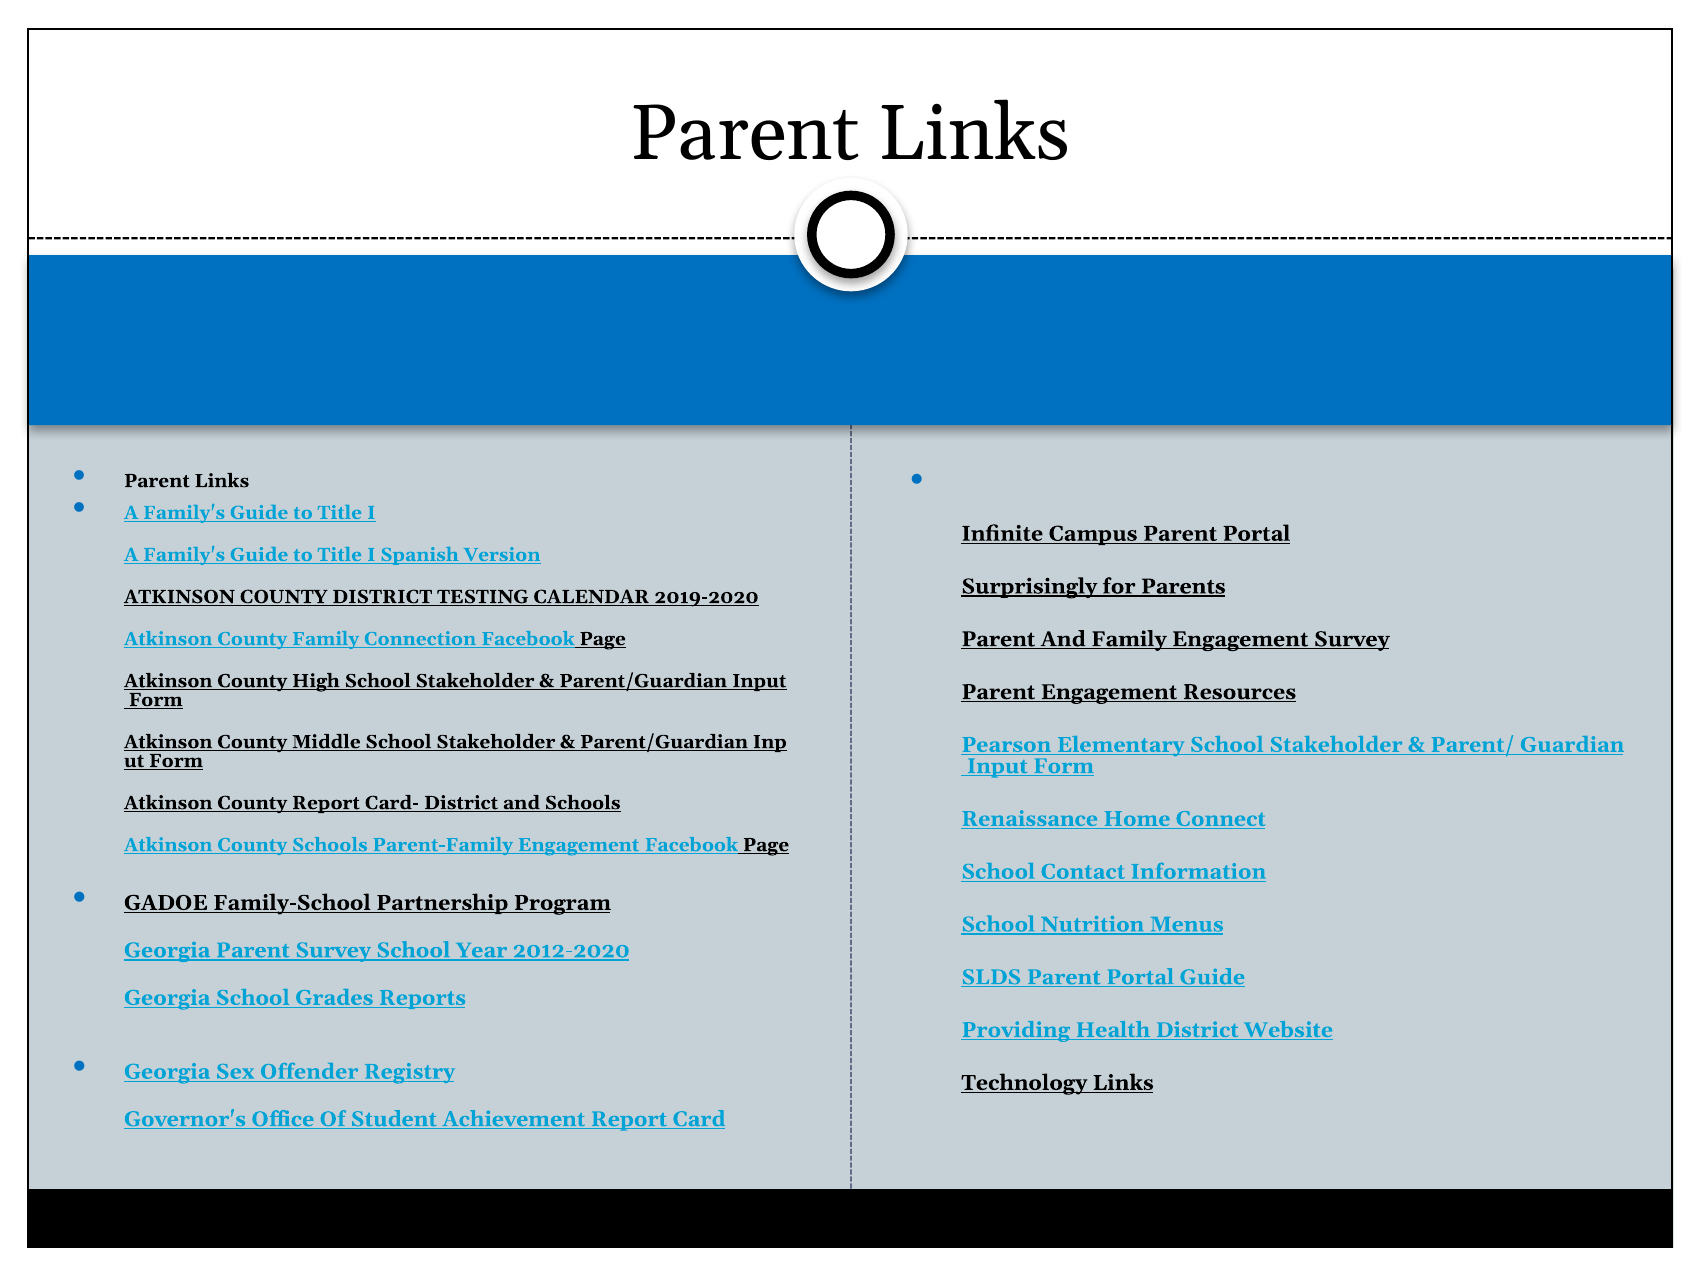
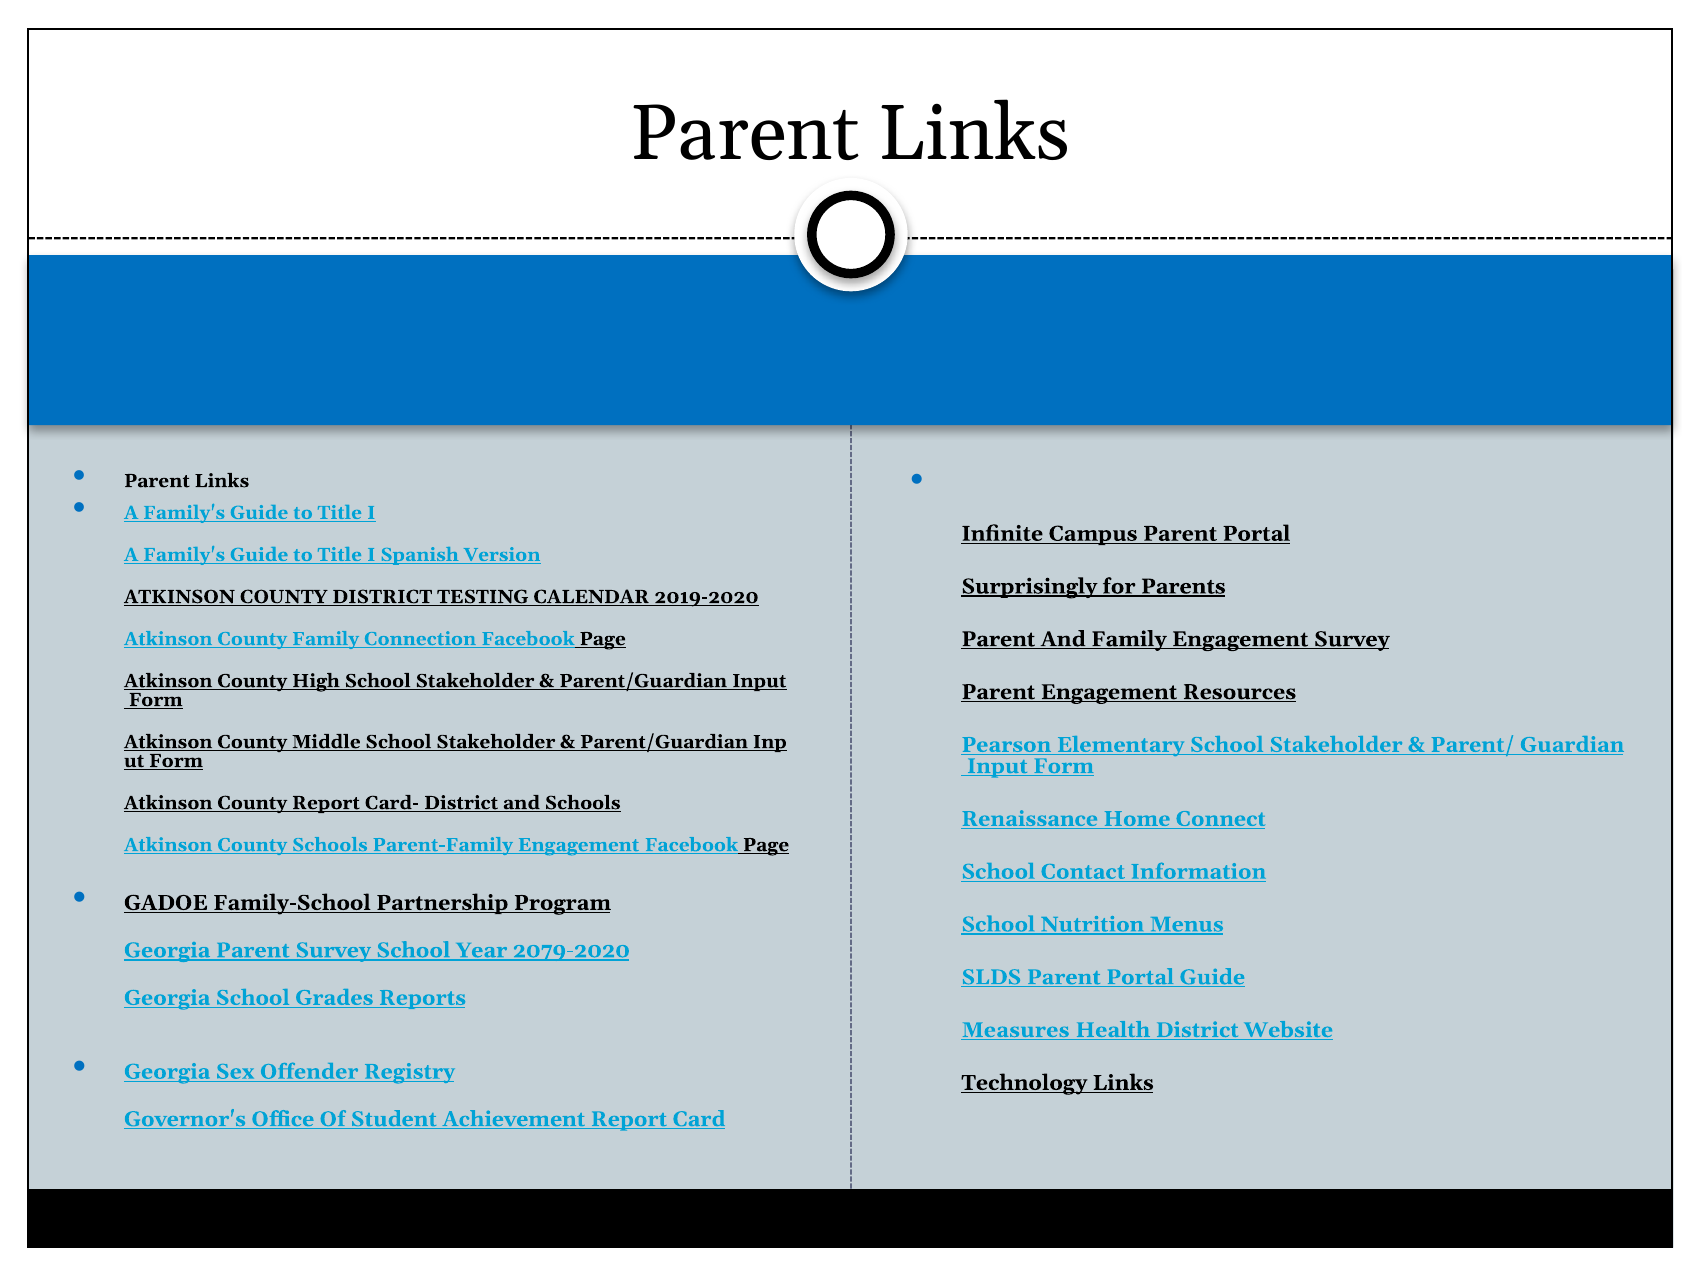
2012-2020: 2012-2020 -> 2079-2020 (571, 951)
Providing: Providing -> Measures (1016, 1030)
